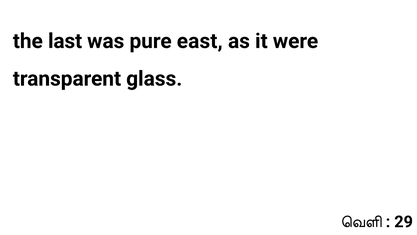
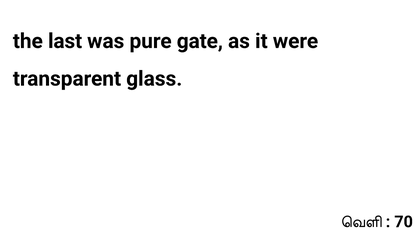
east: east -> gate (200, 41)
29: 29 -> 70 (404, 221)
